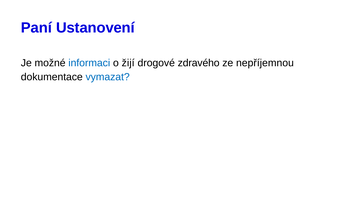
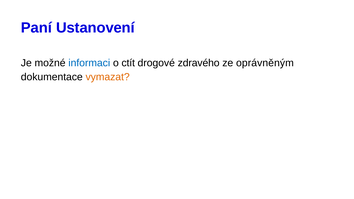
žijí: žijí -> ctít (128, 63)
nepříjemnou: nepříjemnou -> oprávněným (265, 63)
vymazat colour: blue -> orange (108, 77)
